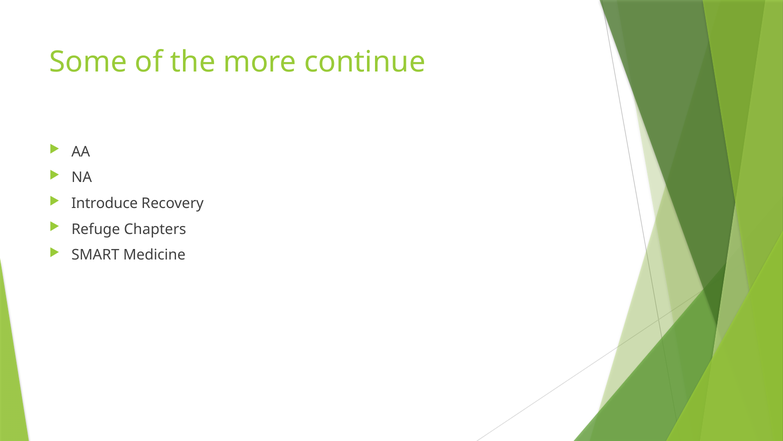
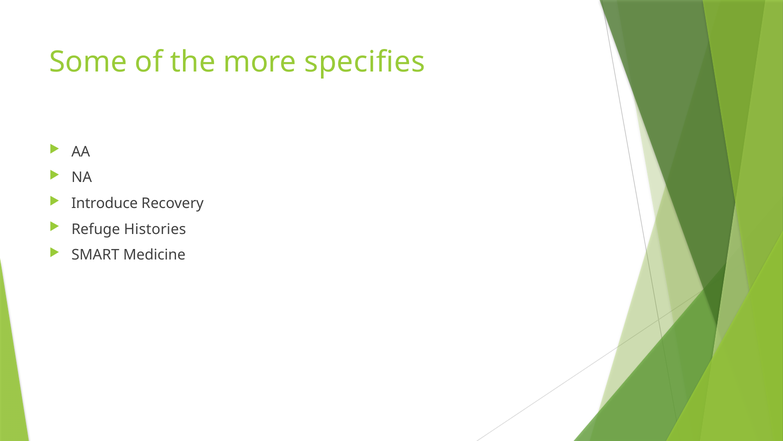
continue: continue -> specifies (365, 62)
Chapters: Chapters -> Histories (155, 229)
